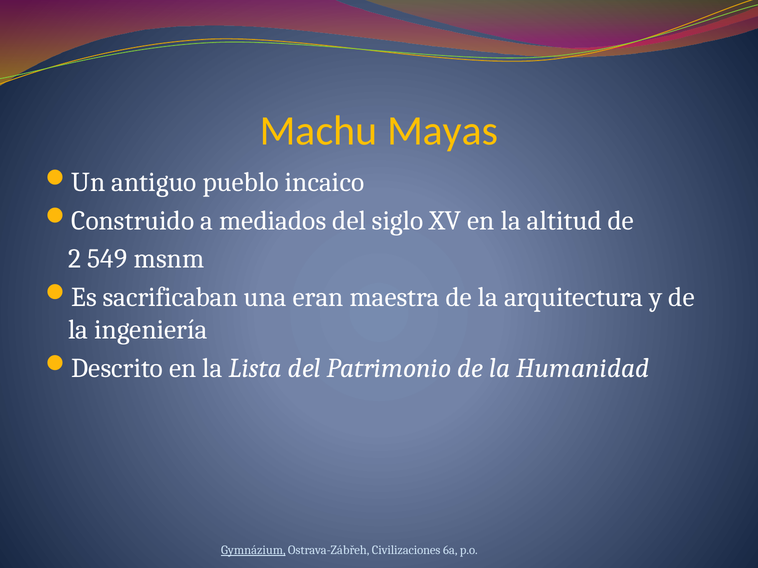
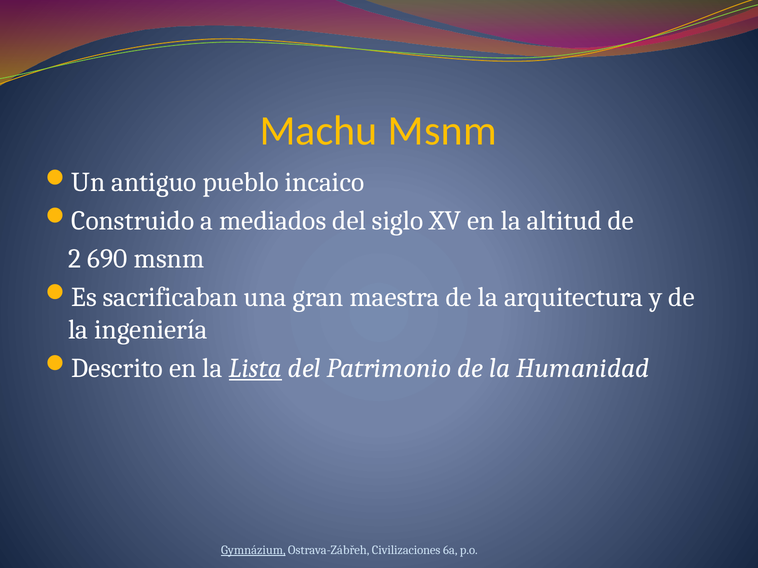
Machu Mayas: Mayas -> Msnm (442, 131)
549: 549 -> 690 (107, 259)
eran: eran -> gran (318, 297)
Lista underline: none -> present (255, 368)
